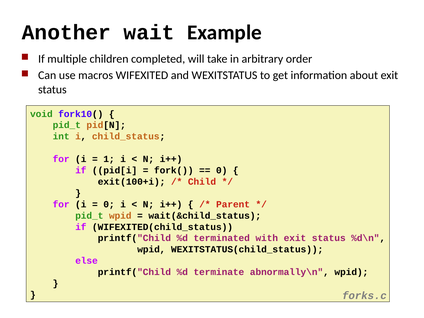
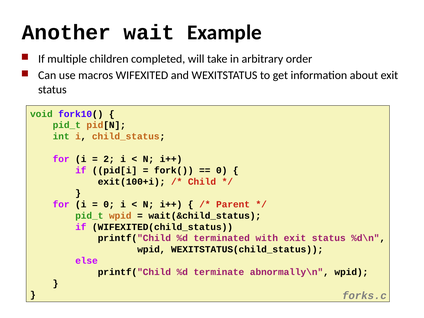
1: 1 -> 2 (109, 159)
